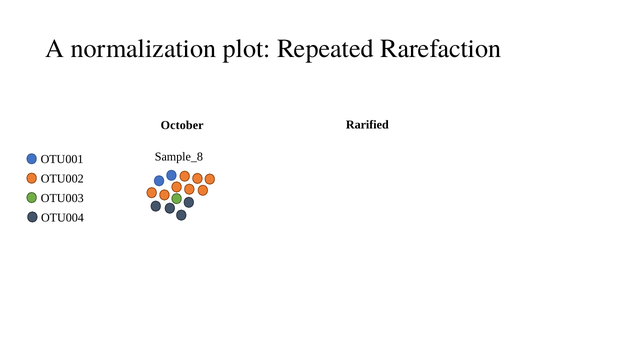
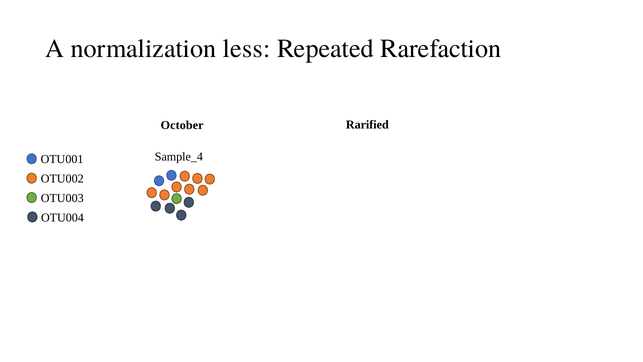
plot: plot -> less (247, 48)
Sample_8: Sample_8 -> Sample_4 (179, 156)
